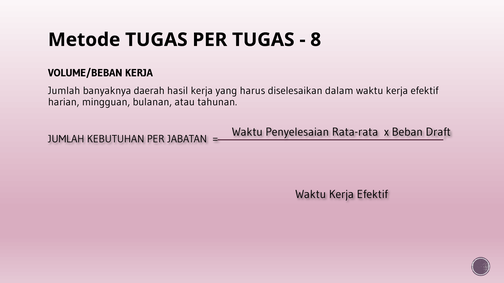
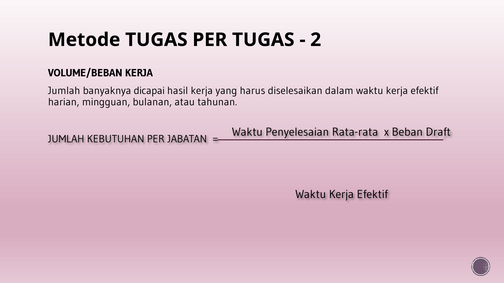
8: 8 -> 2 (316, 40)
daerah: daerah -> dicapai (149, 91)
